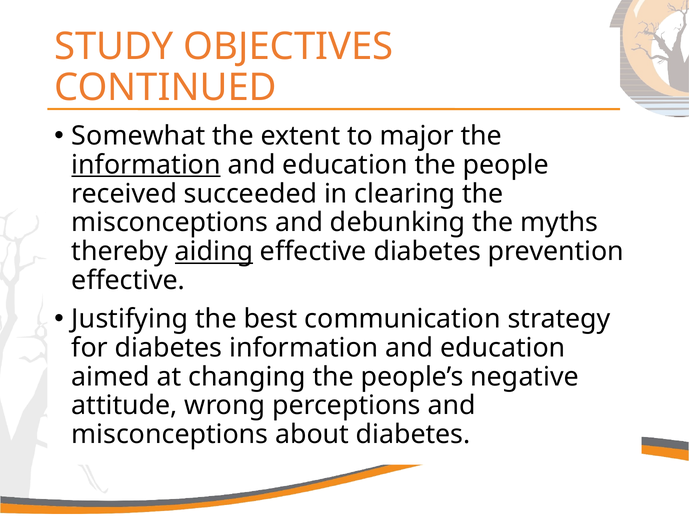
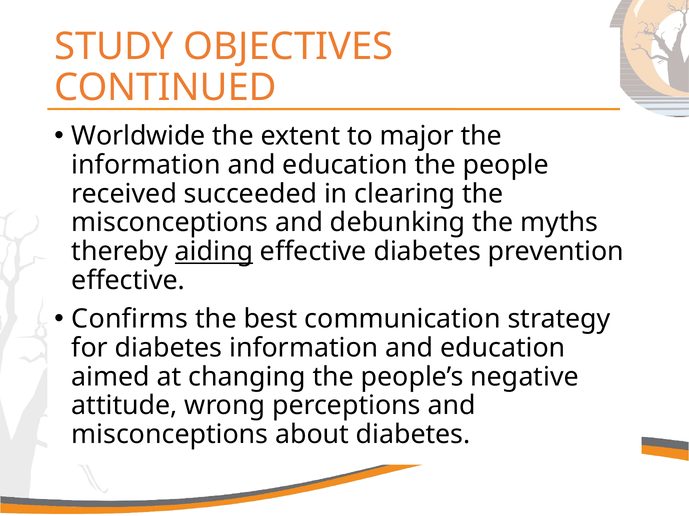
Somewhat: Somewhat -> Worldwide (139, 136)
information underline: present -> none (146, 165)
Justifying: Justifying -> Confirms (130, 319)
